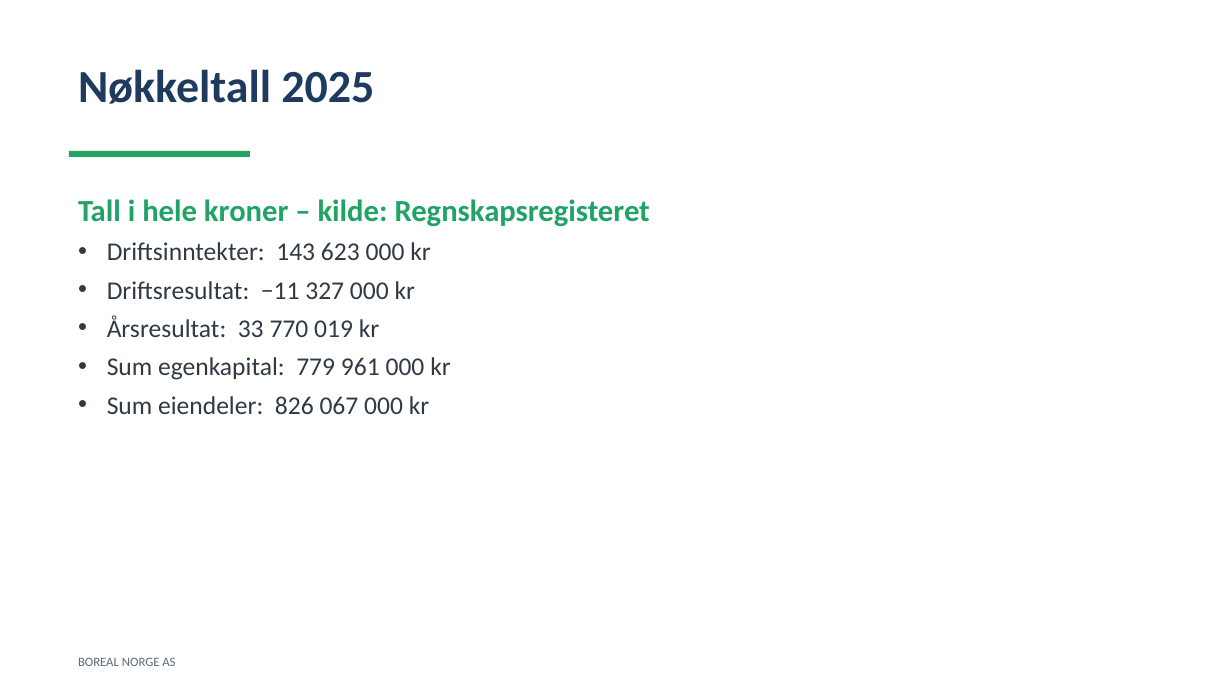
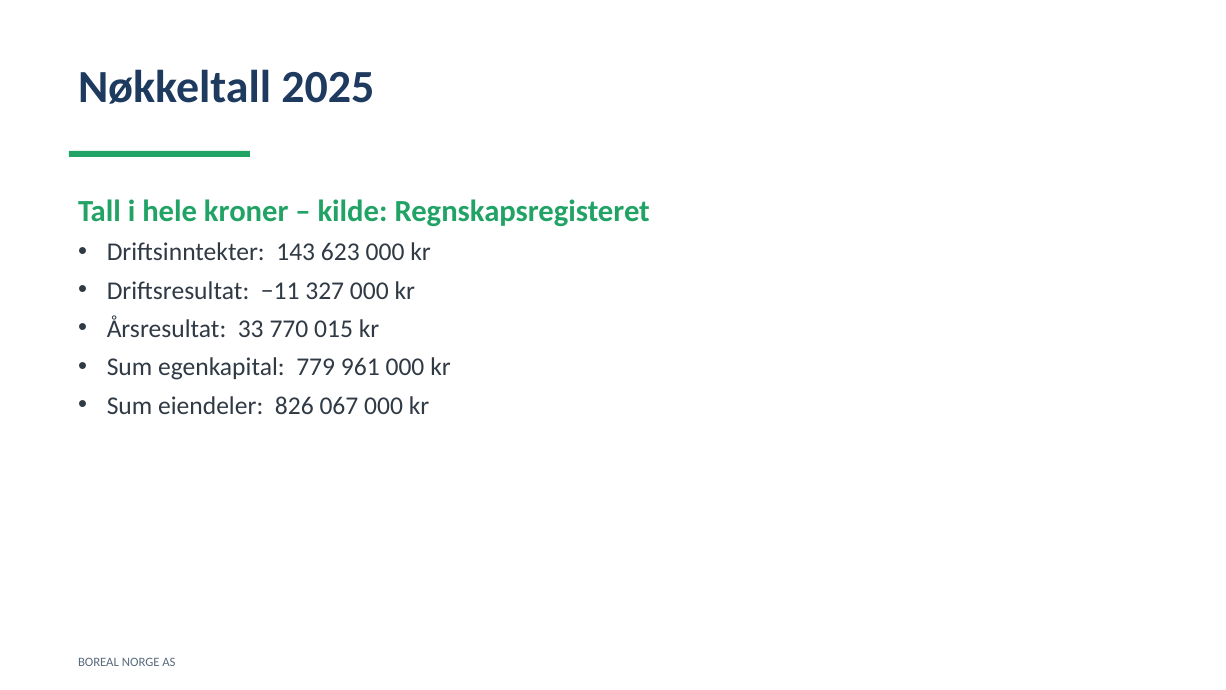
019: 019 -> 015 (334, 329)
